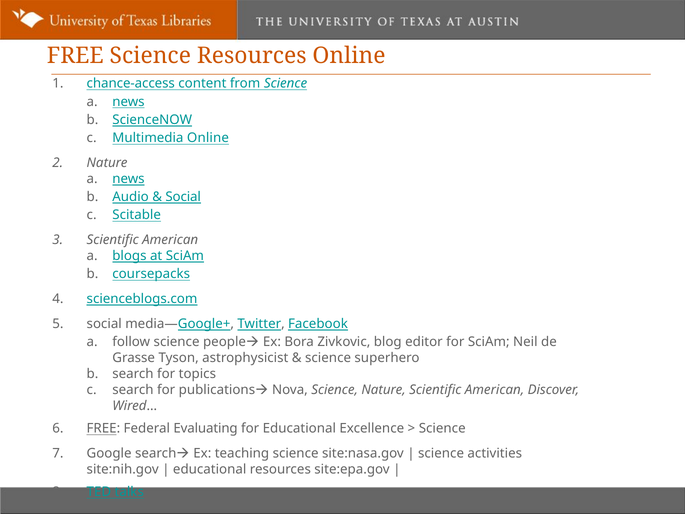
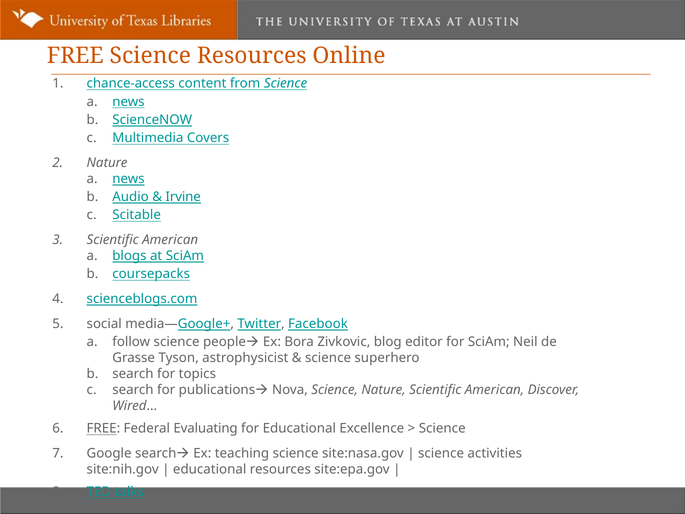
Multimedia Online: Online -> Covers (208, 138)
Social: Social -> Irvine (183, 197)
